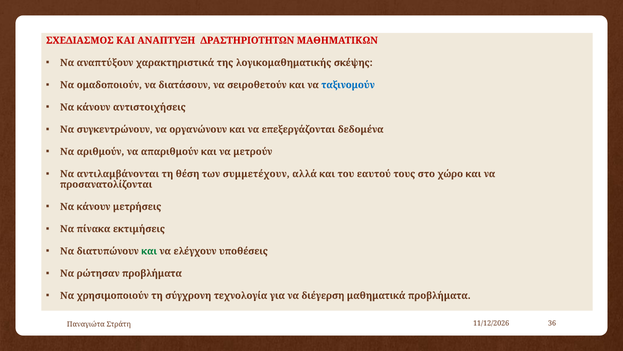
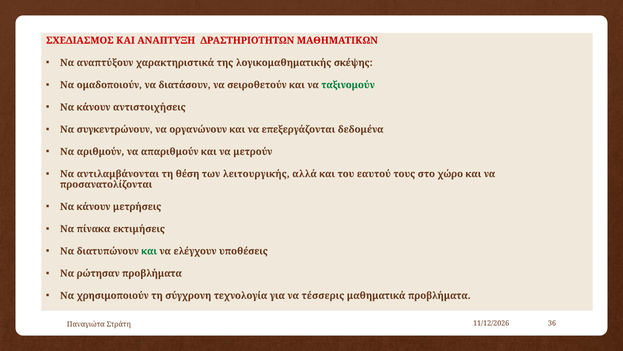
ταξινομούν colour: blue -> green (348, 85)
συμμετέχουν: συμμετέχουν -> λειτουργικής (256, 174)
διέγερση: διέγερση -> τέσσερις (323, 295)
